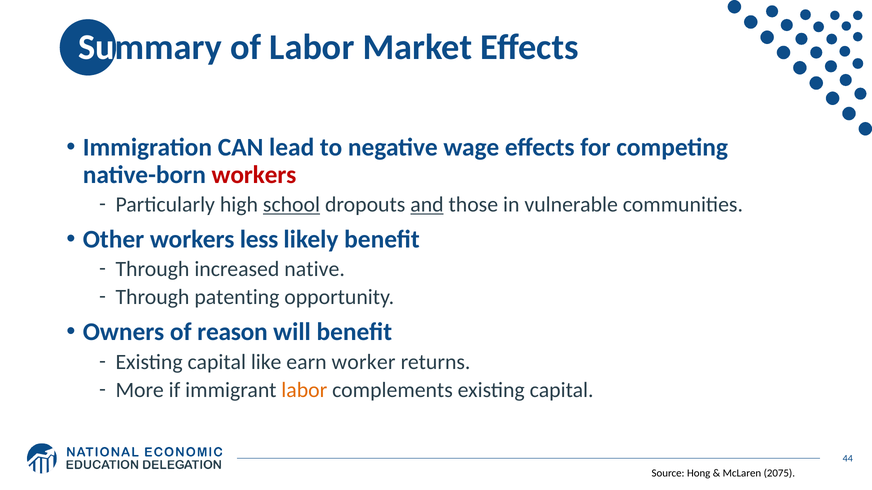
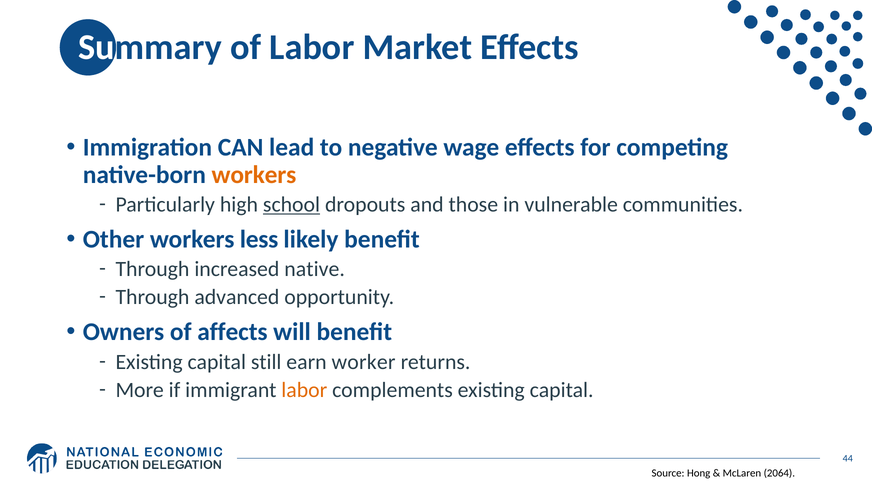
workers colour: red -> orange (254, 175)
and underline: present -> none (427, 205)
patenting: patenting -> advanced (237, 298)
reason: reason -> affects (232, 332)
like: like -> still (266, 362)
2075: 2075 -> 2064 (779, 474)
